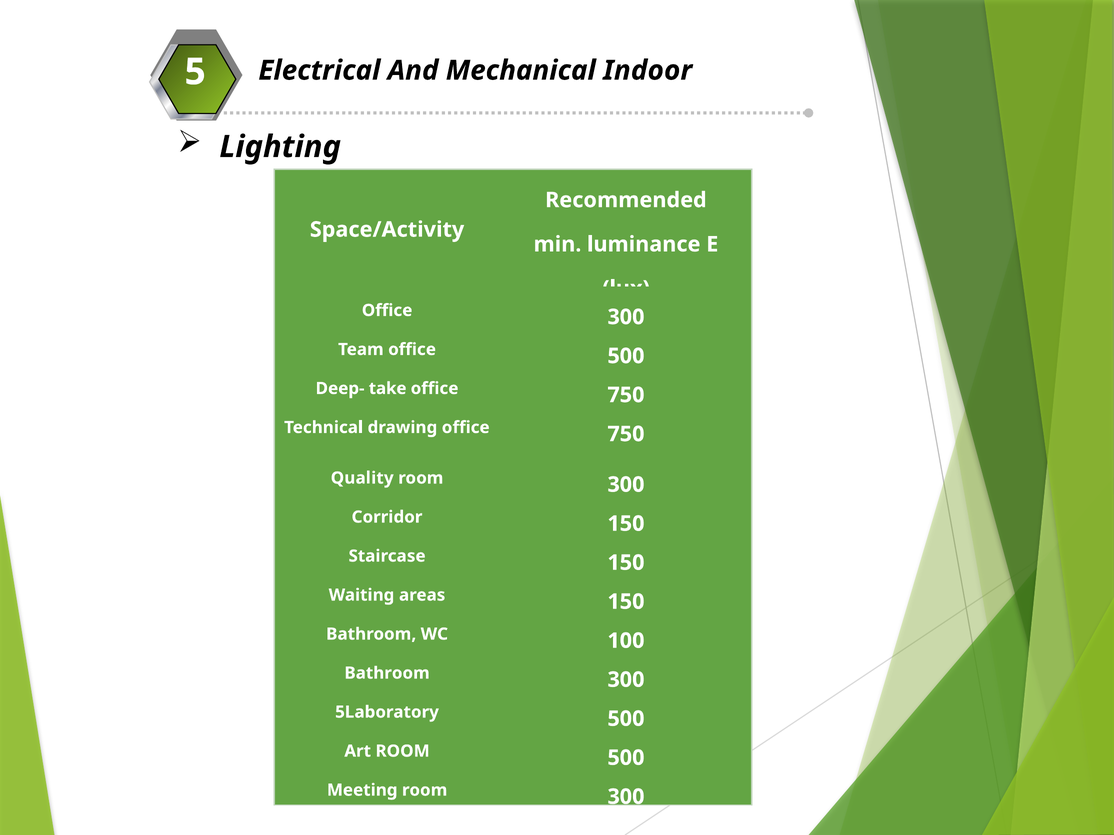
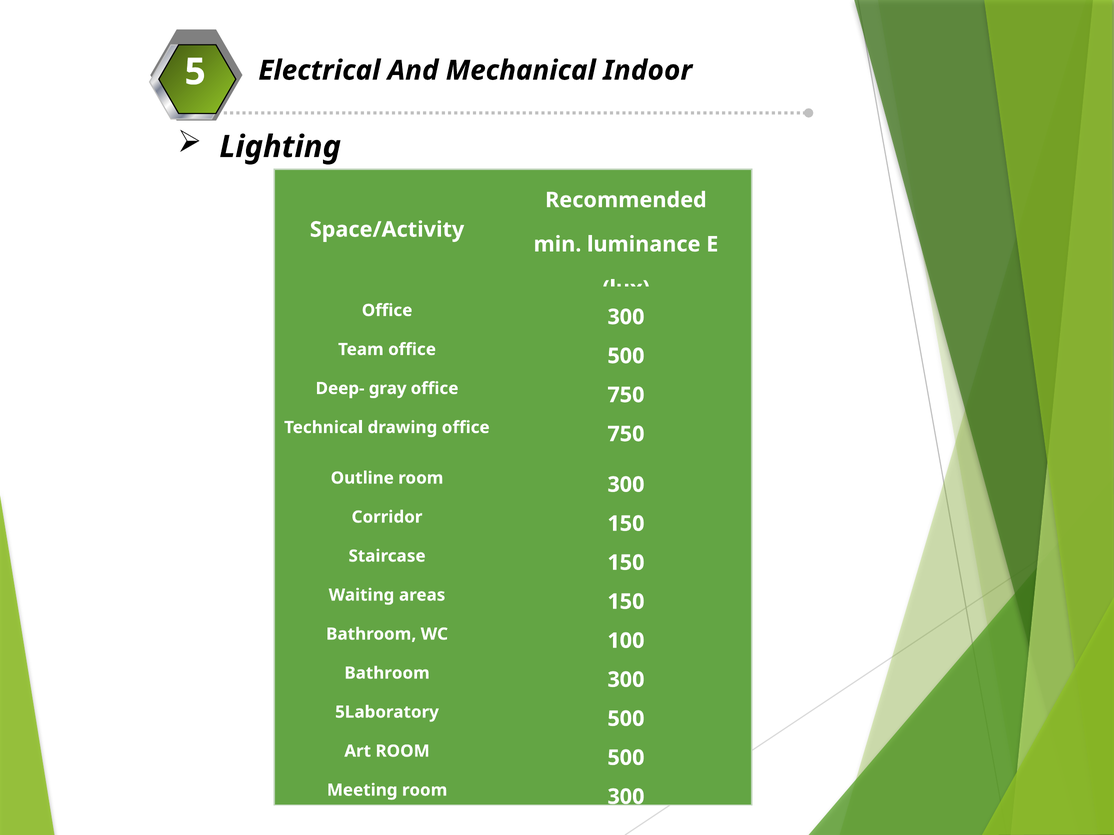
take: take -> gray (388, 389)
Quality: Quality -> Outline (362, 478)
